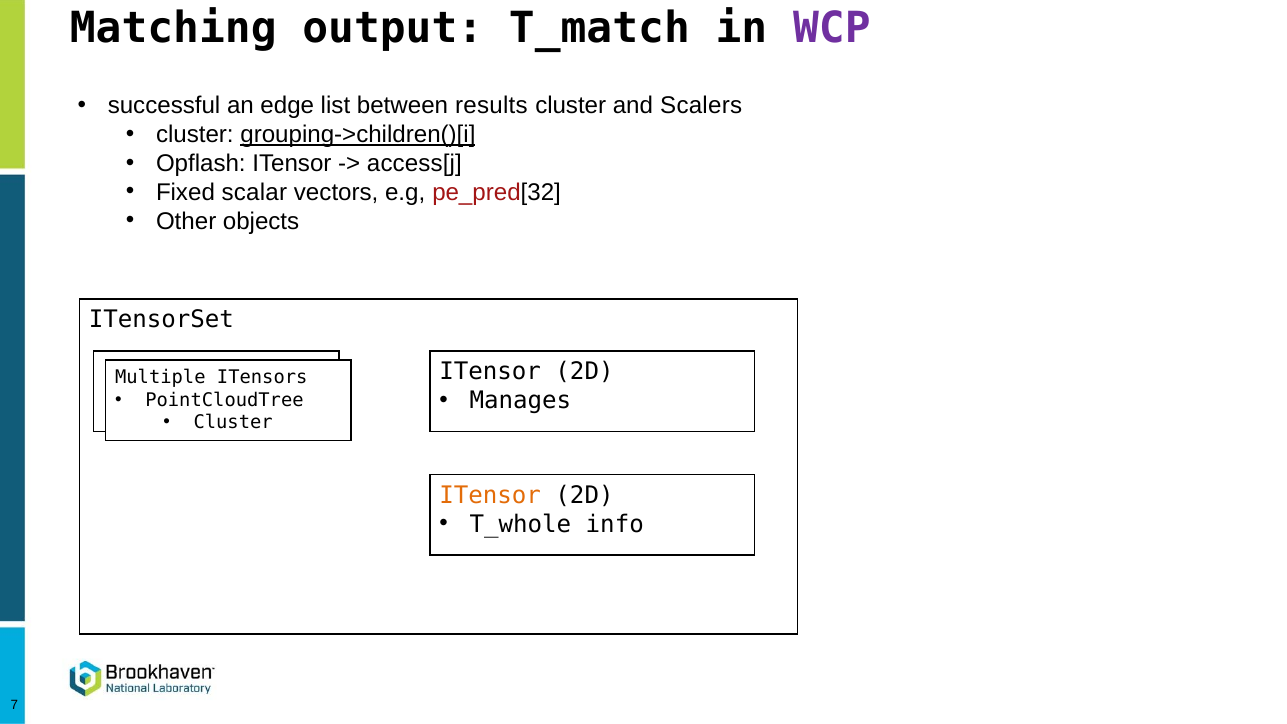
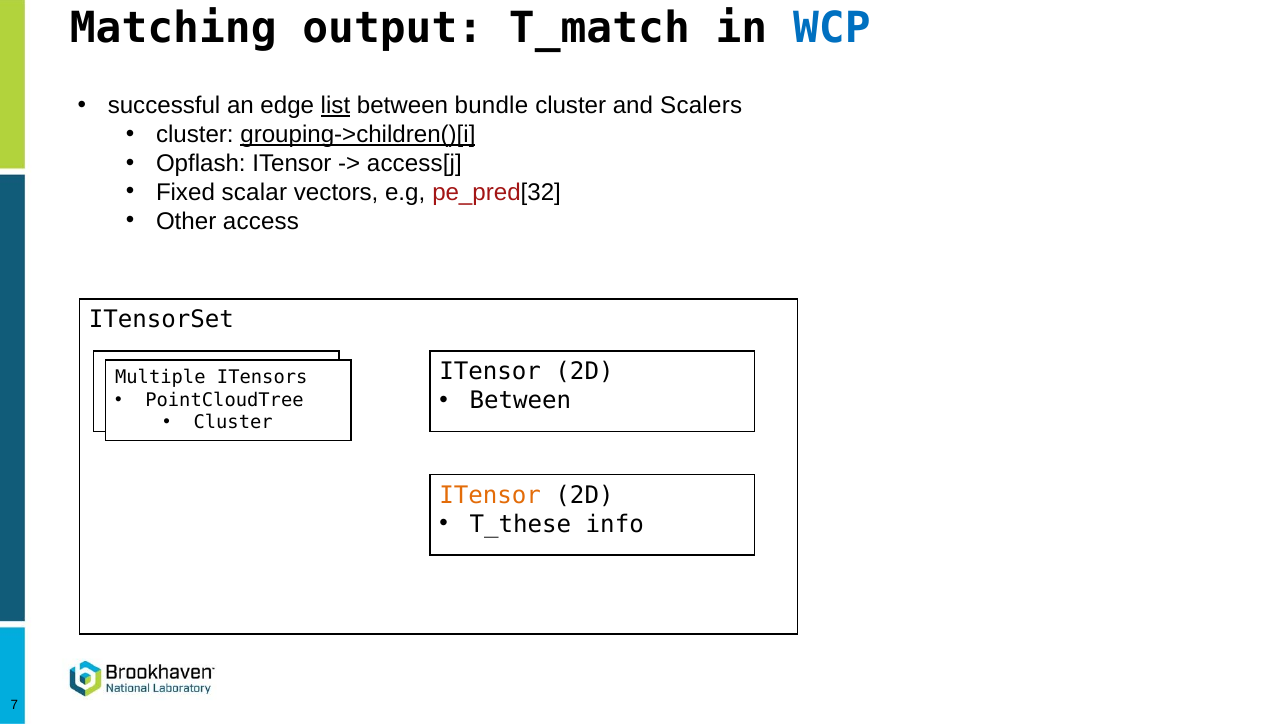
WCP colour: purple -> blue (832, 28)
list underline: none -> present (335, 105)
results: results -> bundle (491, 105)
objects: objects -> access (261, 221)
Manages: Manages -> Between (520, 401)
T_whole: T_whole -> T_these (520, 524)
